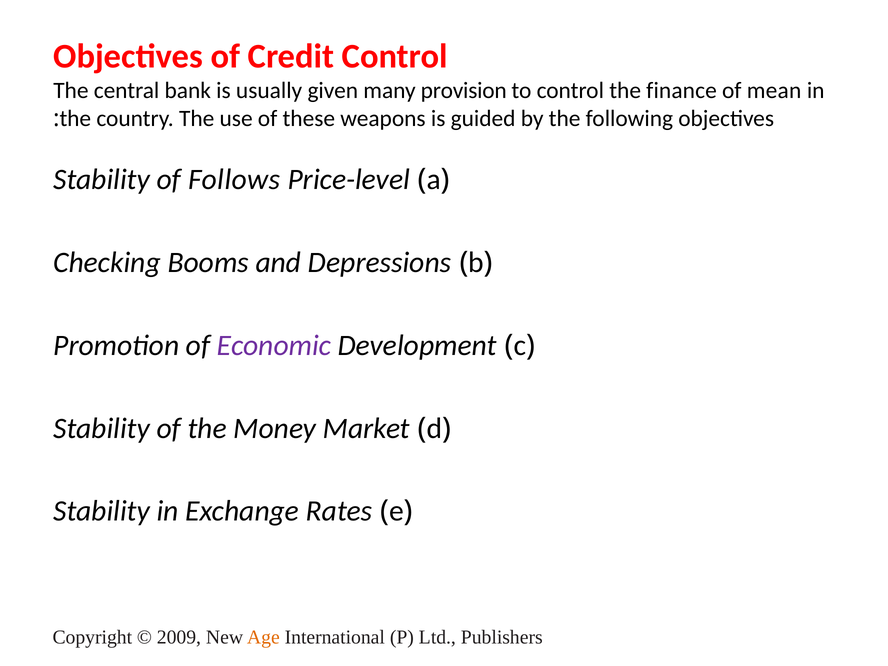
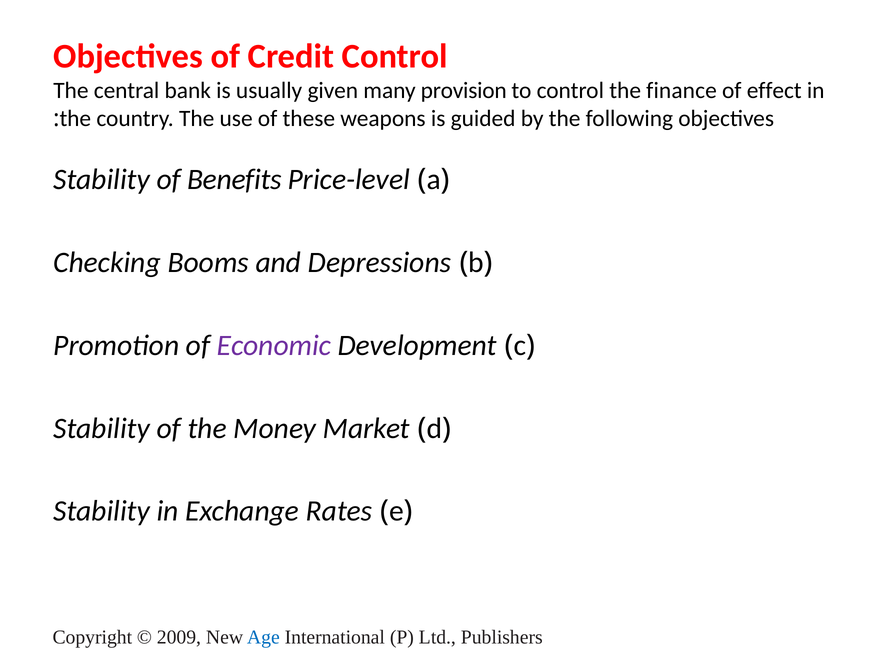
mean: mean -> effect (774, 90)
Follows: Follows -> Benefits (234, 180)
Age colour: orange -> blue (263, 637)
